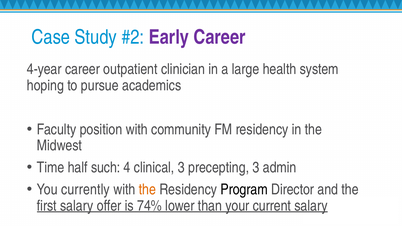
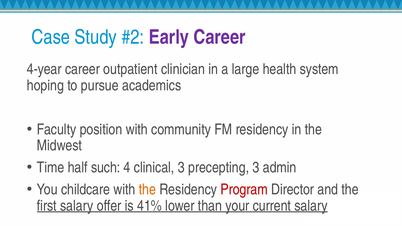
currently: currently -> childcare (86, 190)
Program colour: black -> red (244, 190)
74%: 74% -> 41% (150, 206)
